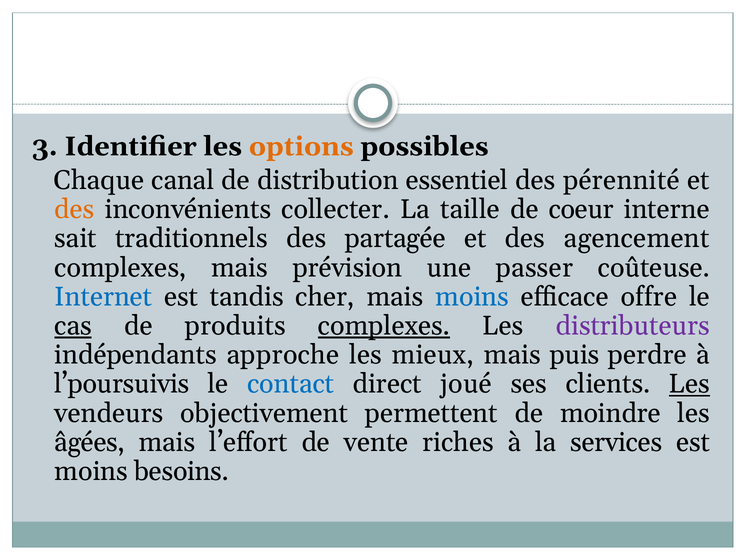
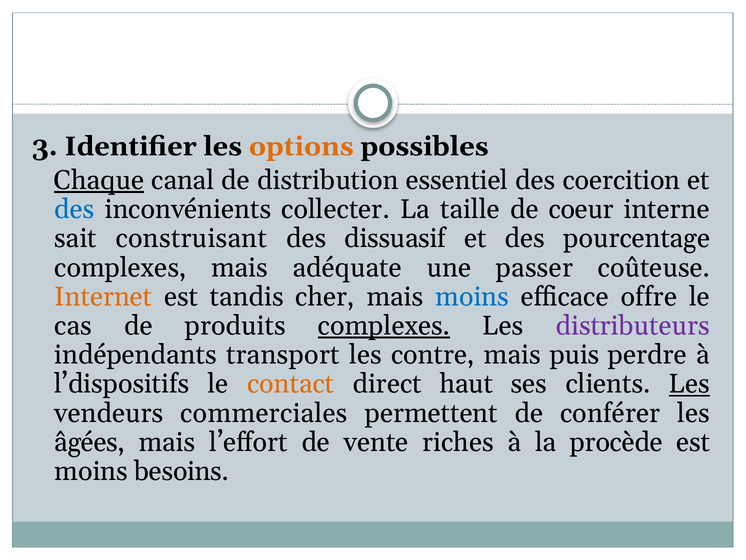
Chaque underline: none -> present (99, 180)
pérennité: pérennité -> coercition (621, 180)
des colour: orange -> blue (74, 209)
traditionnels: traditionnels -> construisant (191, 238)
partagée: partagée -> dissuasif (395, 238)
agencement: agencement -> pourcentage (637, 238)
prévision: prévision -> adéquate (347, 267)
Internet colour: blue -> orange (103, 297)
cas underline: present -> none (73, 326)
approche: approche -> transport (283, 355)
mieux: mieux -> contre (433, 355)
l’poursuivis: l’poursuivis -> l’dispositifs (122, 384)
contact colour: blue -> orange (291, 384)
joué: joué -> haut (466, 384)
objectivement: objectivement -> commerciales (264, 413)
moindre: moindre -> conférer (610, 413)
services: services -> procède (616, 442)
